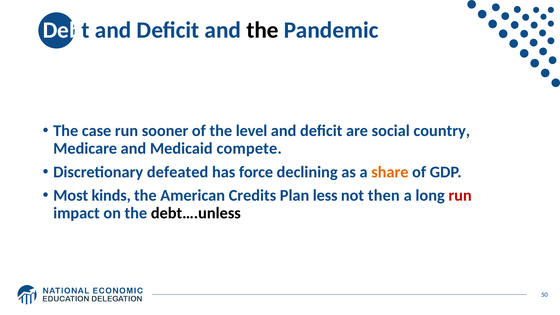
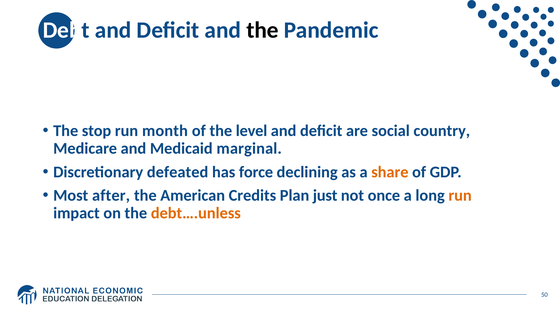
case: case -> stop (97, 131)
sooner: sooner -> month (165, 131)
compete: compete -> marginal (249, 148)
kinds: kinds -> after (111, 195)
less: less -> just (325, 195)
then: then -> once (384, 195)
run colour: red -> orange (460, 195)
debt….unless colour: black -> orange (196, 213)
